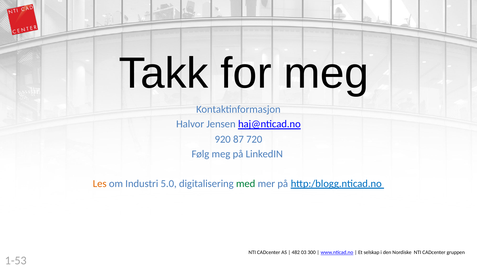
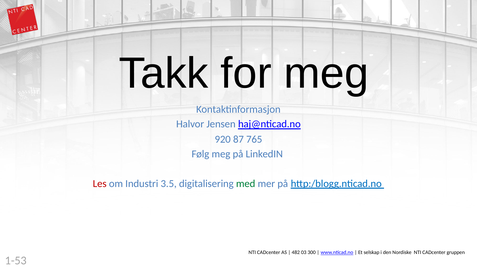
720: 720 -> 765 (254, 139)
Les colour: orange -> red (100, 184)
5.0: 5.0 -> 3.5 (169, 184)
